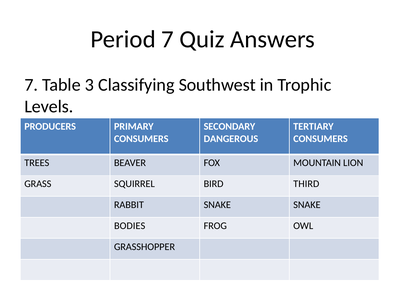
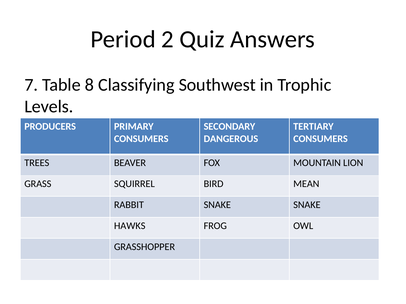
Period 7: 7 -> 2 (168, 39)
3: 3 -> 8 (89, 85)
THIRD: THIRD -> MEAN (306, 184)
BODIES: BODIES -> HAWKS (130, 226)
